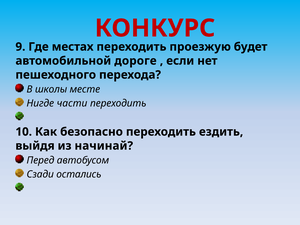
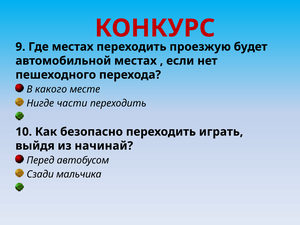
автомобильной дороге: дороге -> местах (135, 61)
школы: школы -> какого (51, 89)
ездить: ездить -> играть (221, 132)
остались: остались -> мальчика (79, 174)
